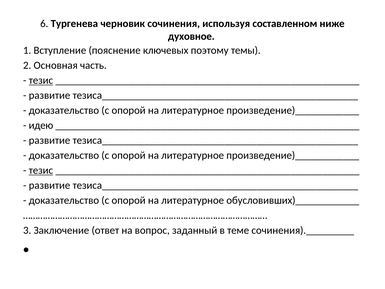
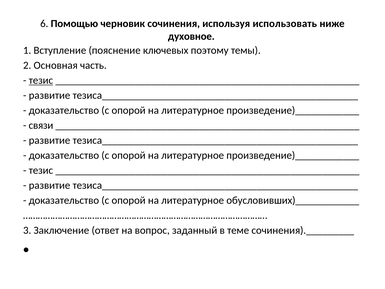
Тургенева: Тургенева -> Помощью (74, 24)
составленном: составленном -> использовать (285, 24)
идею: идею -> связи (41, 125)
тезис underline: present -> none (41, 170)
